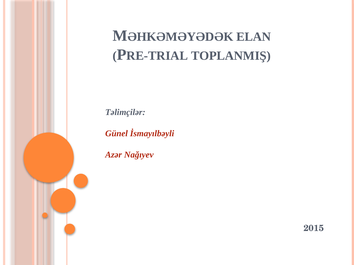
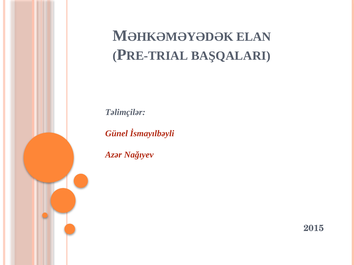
TOPLANMIŞ: TOPLANMIŞ -> BAŞQALARI (231, 56)
